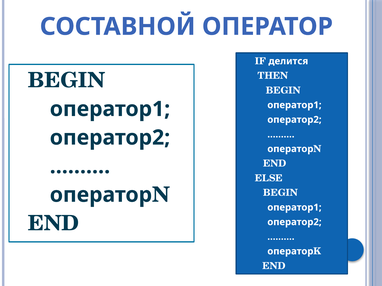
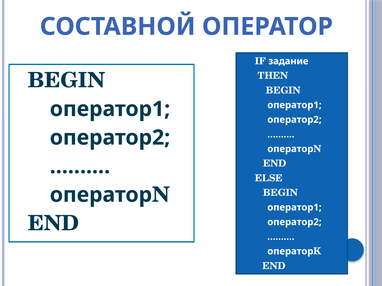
делится: делится -> задание (288, 61)
